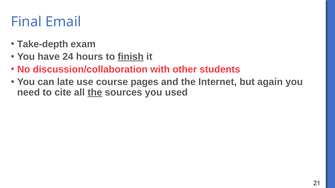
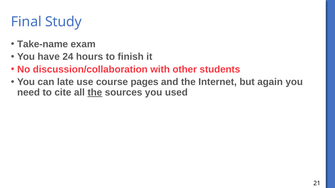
Email: Email -> Study (63, 22)
Take-depth: Take-depth -> Take-name (43, 44)
finish underline: present -> none (131, 57)
